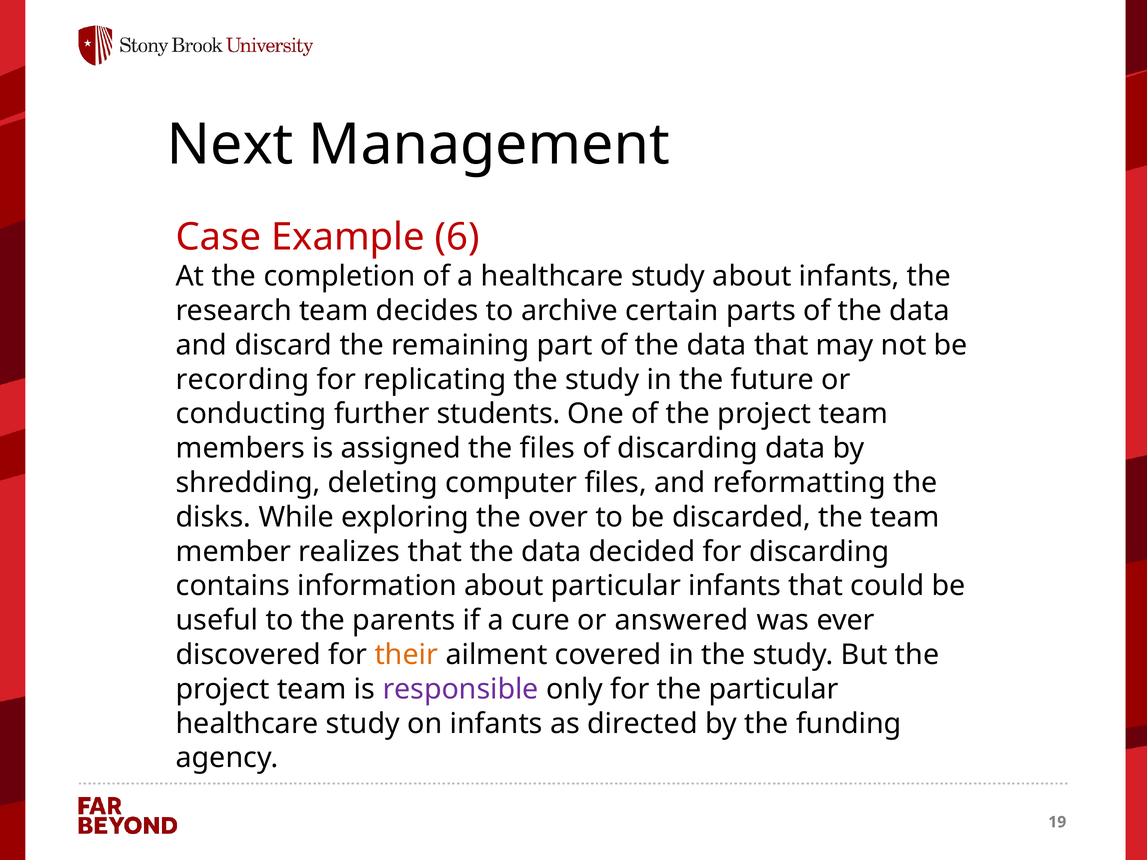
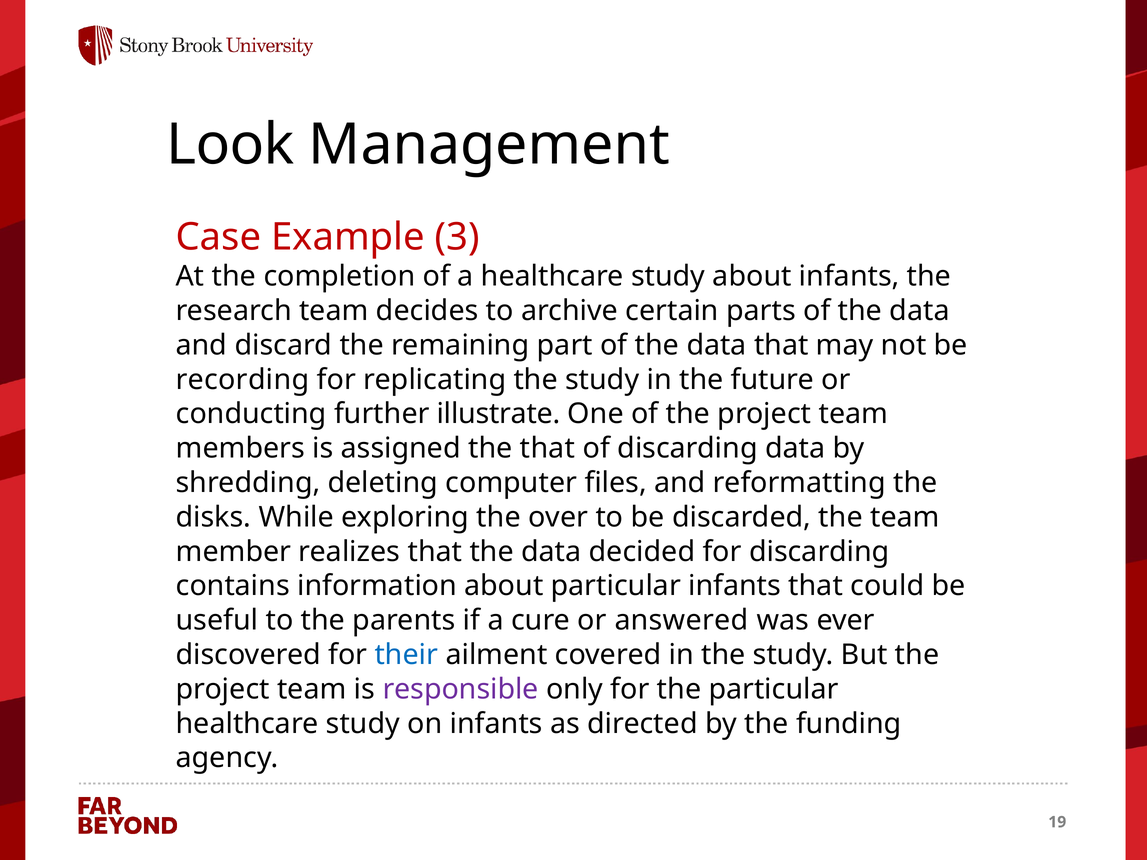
Next: Next -> Look (230, 145)
6: 6 -> 3 (457, 237)
students: students -> illustrate (499, 414)
the files: files -> that (548, 449)
their colour: orange -> blue (406, 655)
